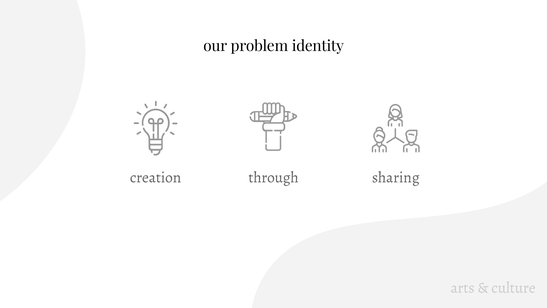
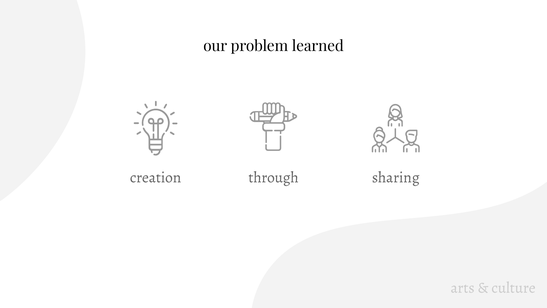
identity: identity -> learned (318, 46)
